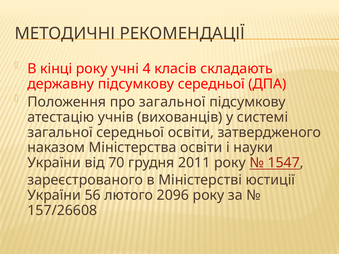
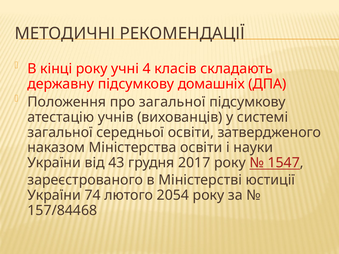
підсумкову середньої: середньої -> домашніх (211, 84)
70: 70 -> 43 (116, 163)
2011: 2011 -> 2017 (194, 163)
56: 56 -> 74 (93, 196)
2096: 2096 -> 2054 (173, 196)
157/26608: 157/26608 -> 157/84468 (62, 211)
